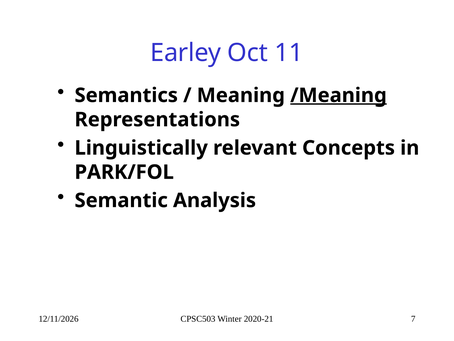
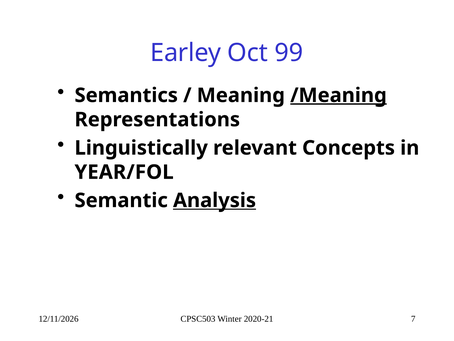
11: 11 -> 99 (289, 53)
PARK/FOL: PARK/FOL -> YEAR/FOL (124, 172)
Analysis underline: none -> present (215, 200)
